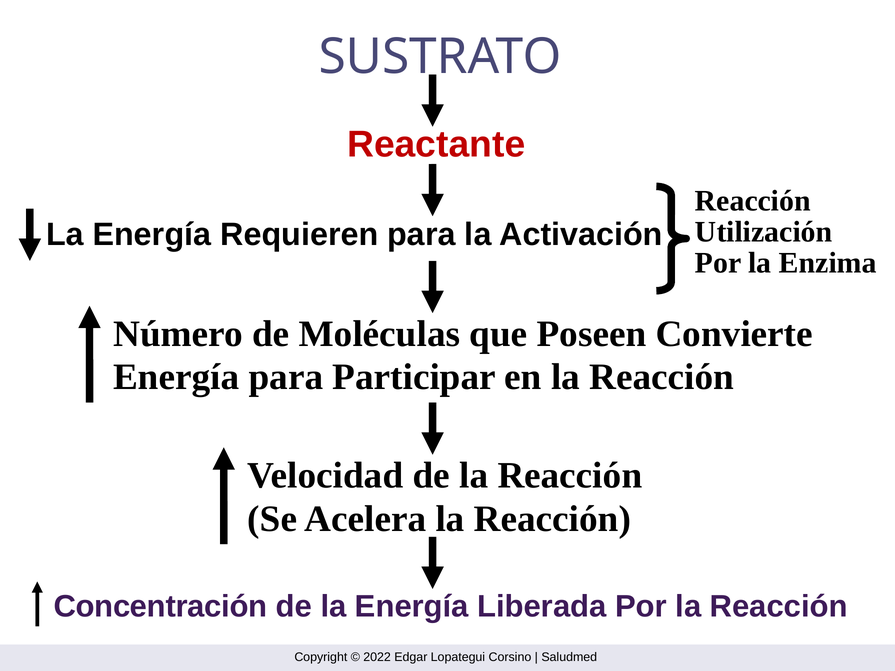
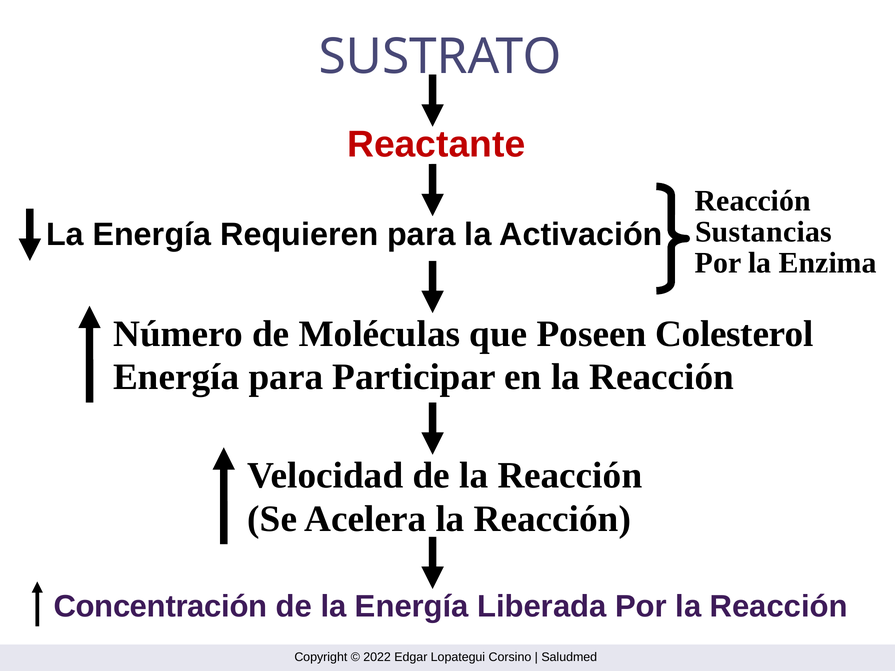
Utilización: Utilización -> Sustancias (764, 232)
Convierte: Convierte -> Colesterol (734, 334)
